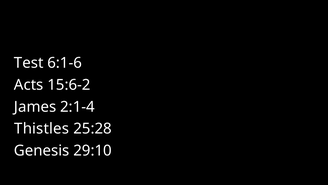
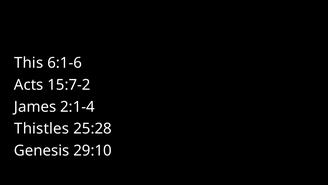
Test: Test -> This (29, 63)
15:6-2: 15:6-2 -> 15:7-2 (69, 85)
